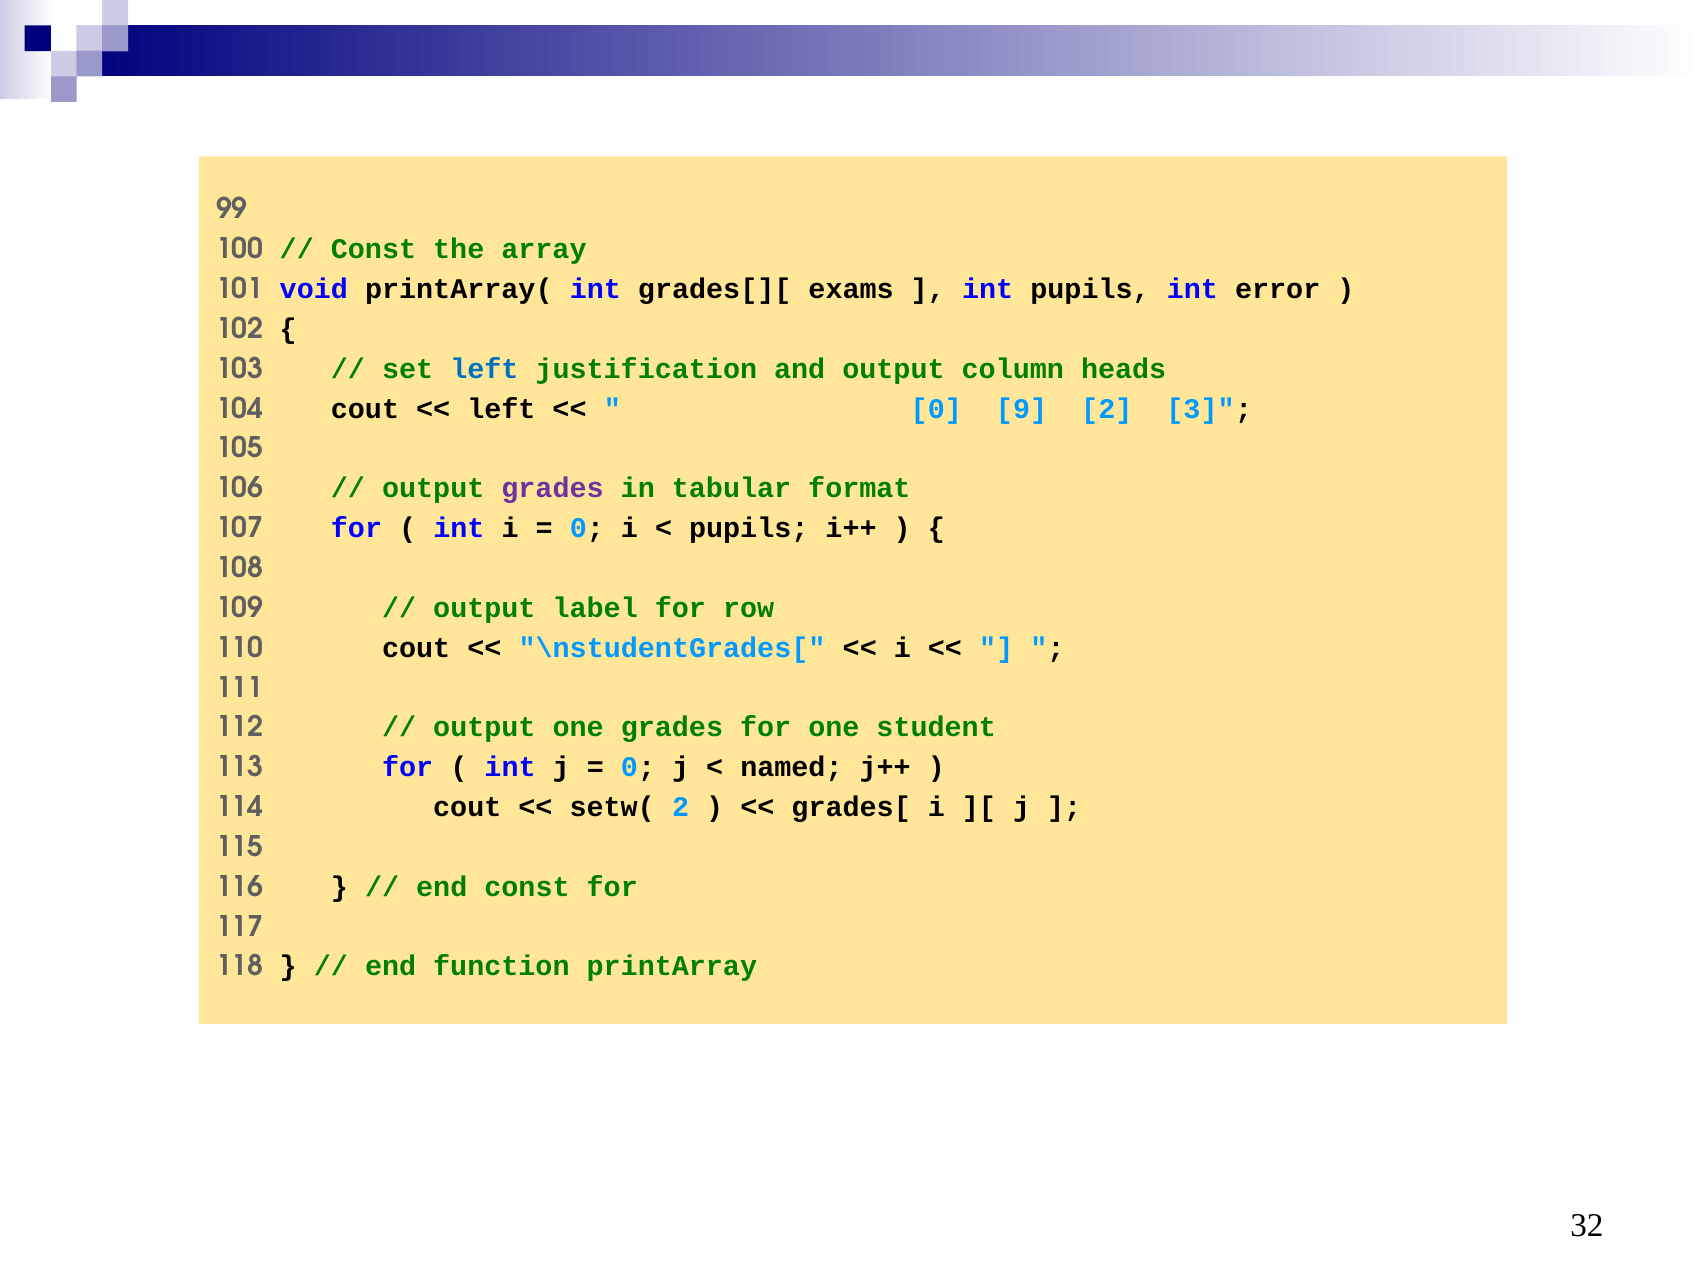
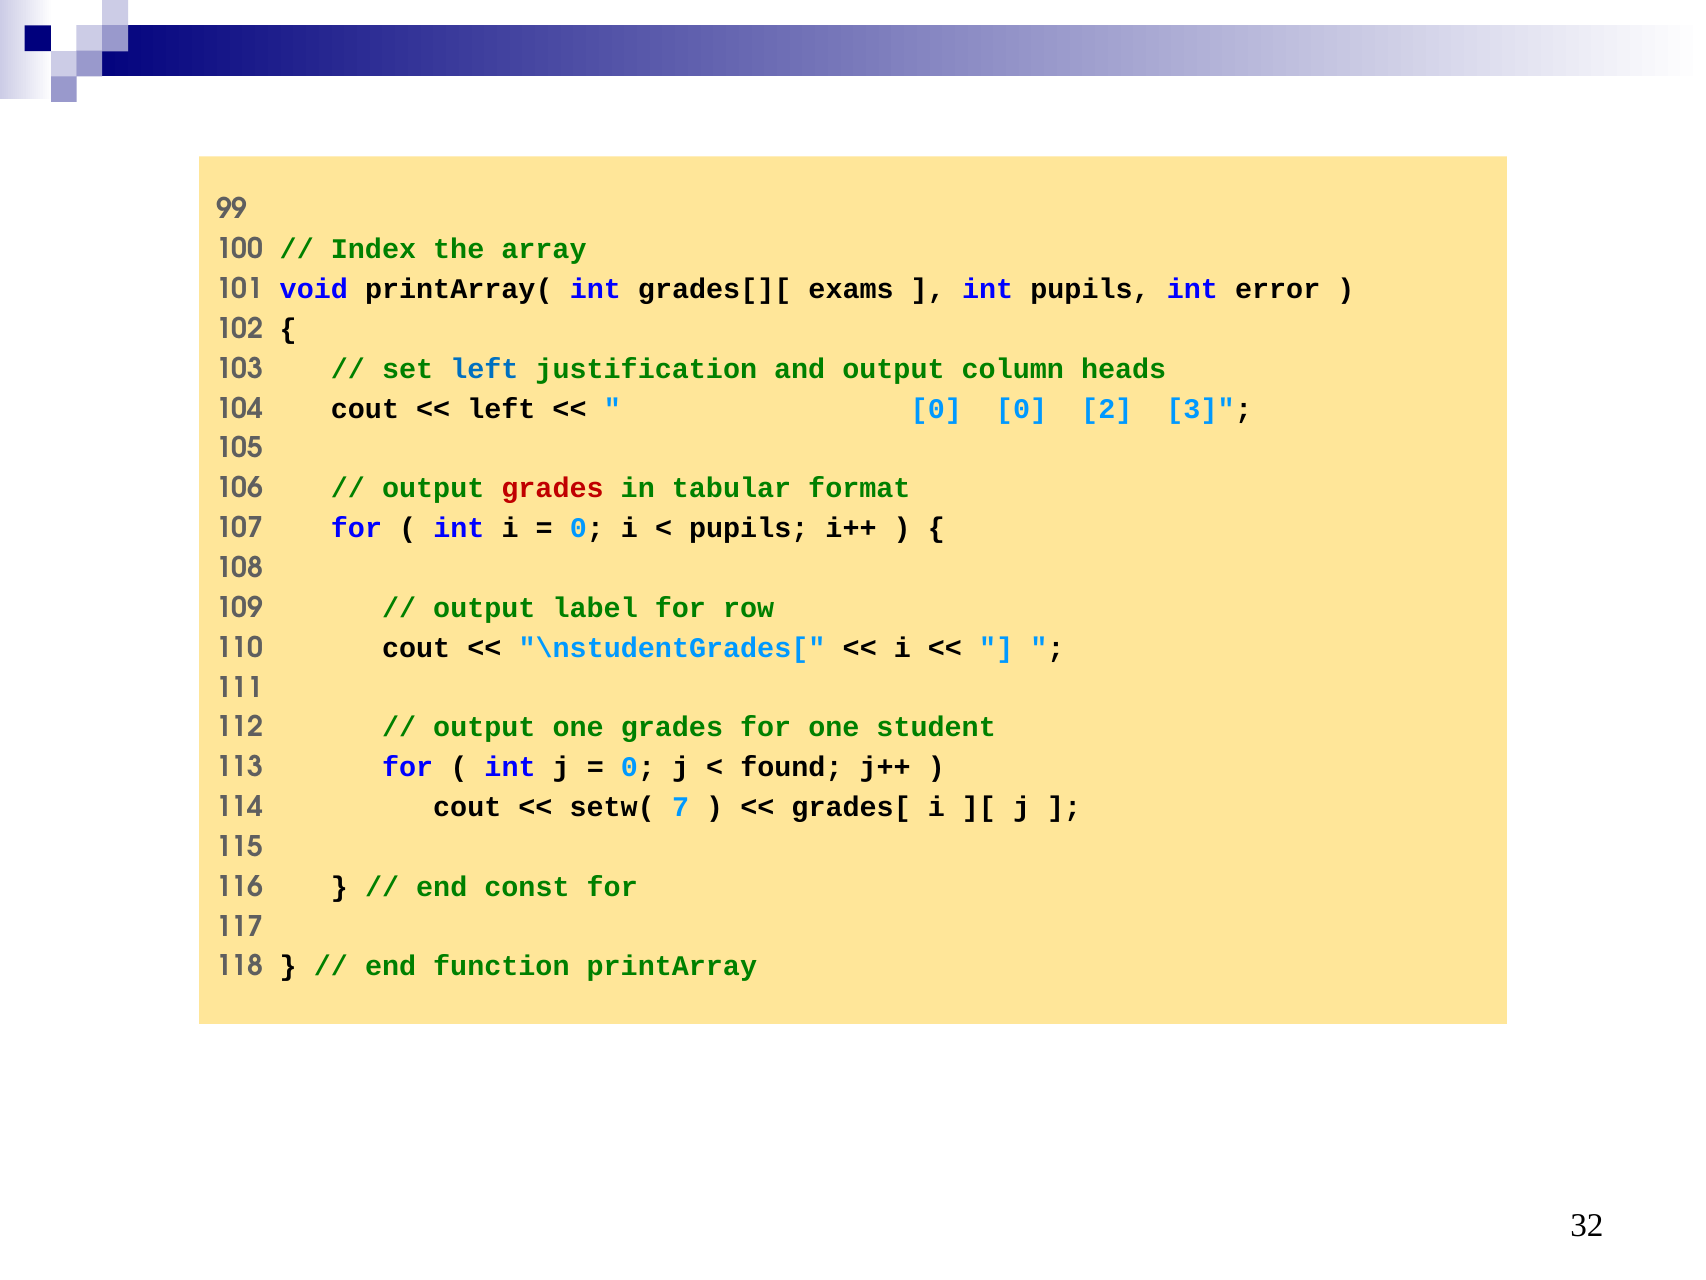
Const: Const -> Index (374, 249)
0 9: 9 -> 0 (1022, 409)
grades colour: purple -> red (553, 488)
named: named -> found (791, 767)
setw( 2: 2 -> 7 (681, 807)
